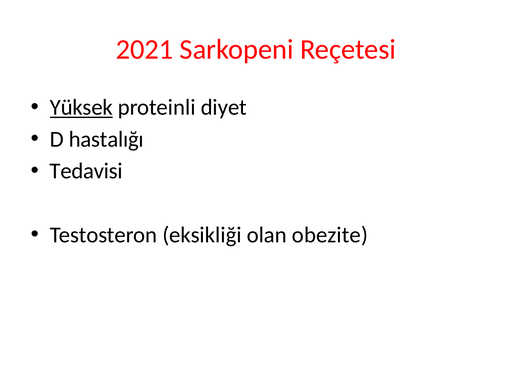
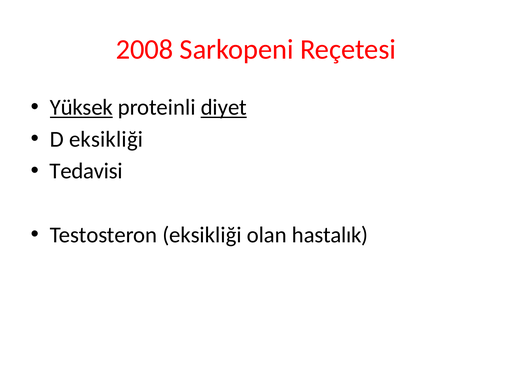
2021: 2021 -> 2008 (145, 49)
diyet underline: none -> present (224, 107)
D hastalığı: hastalığı -> eksikliği (106, 139)
obezite: obezite -> hastalık (330, 235)
